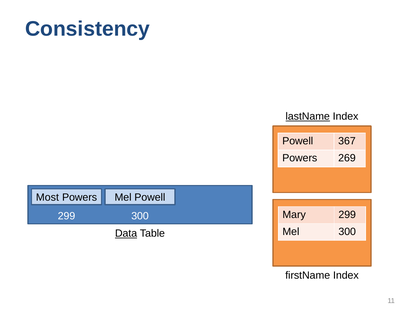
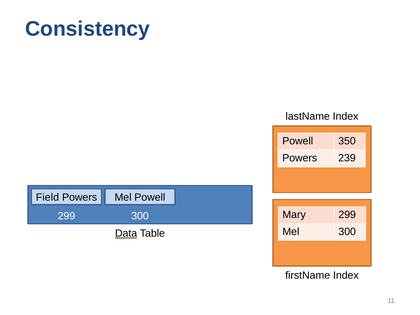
lastName underline: present -> none (308, 117)
367: 367 -> 350 (347, 141)
269: 269 -> 239 (347, 158)
Most: Most -> Field (47, 197)
